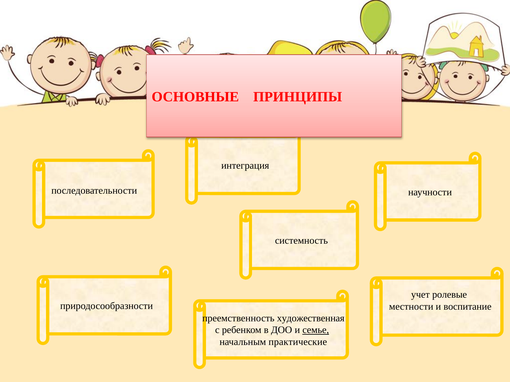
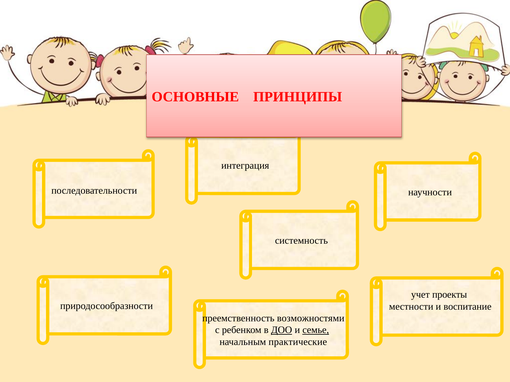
ролевые: ролевые -> проекты (450, 295)
художественная: художественная -> возможностями (311, 319)
ДОО underline: none -> present (282, 330)
